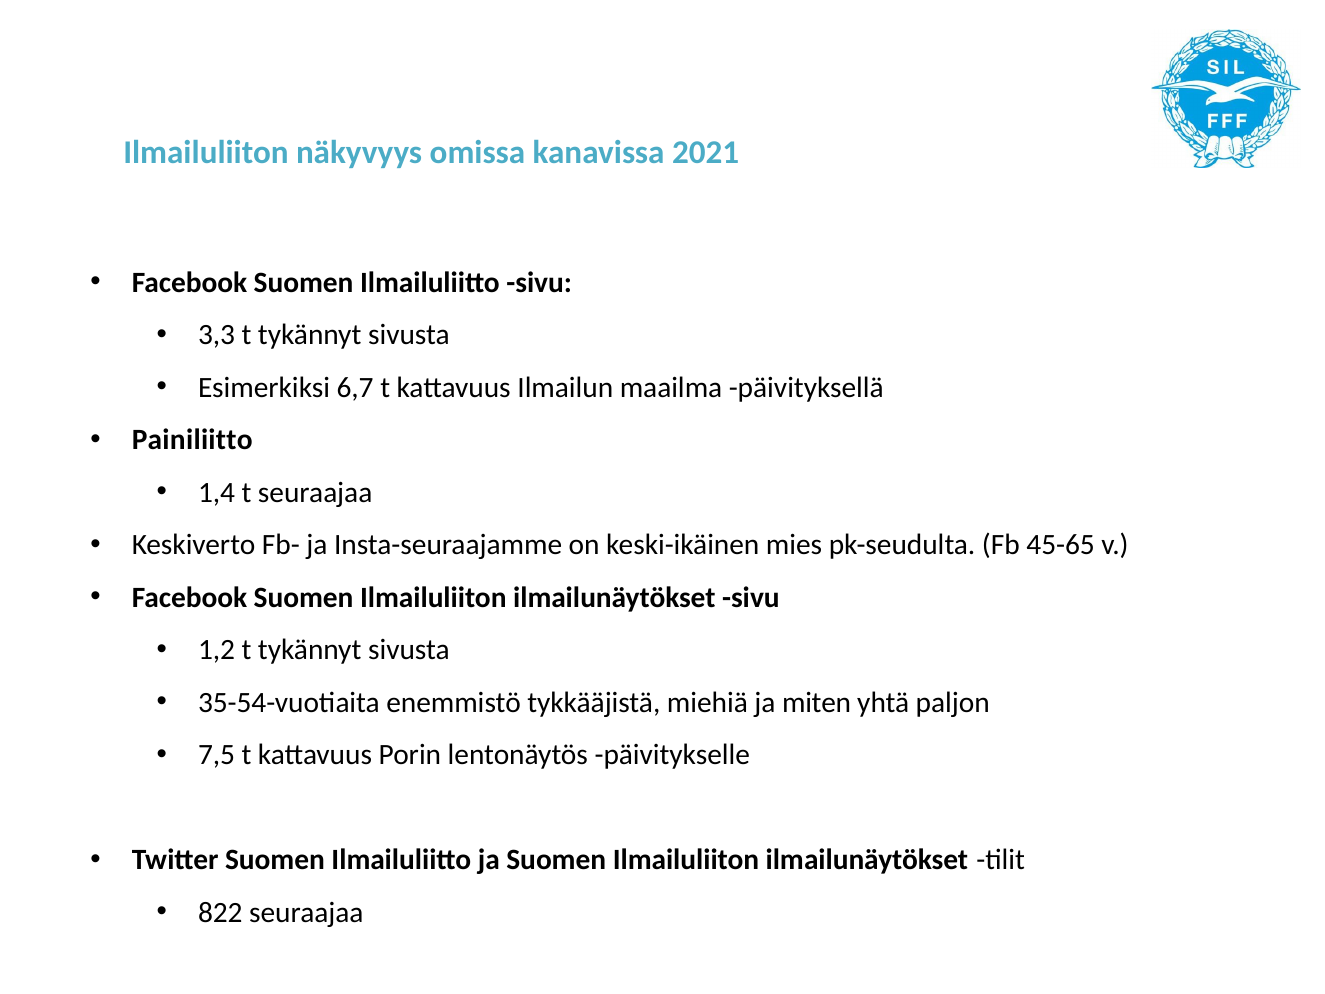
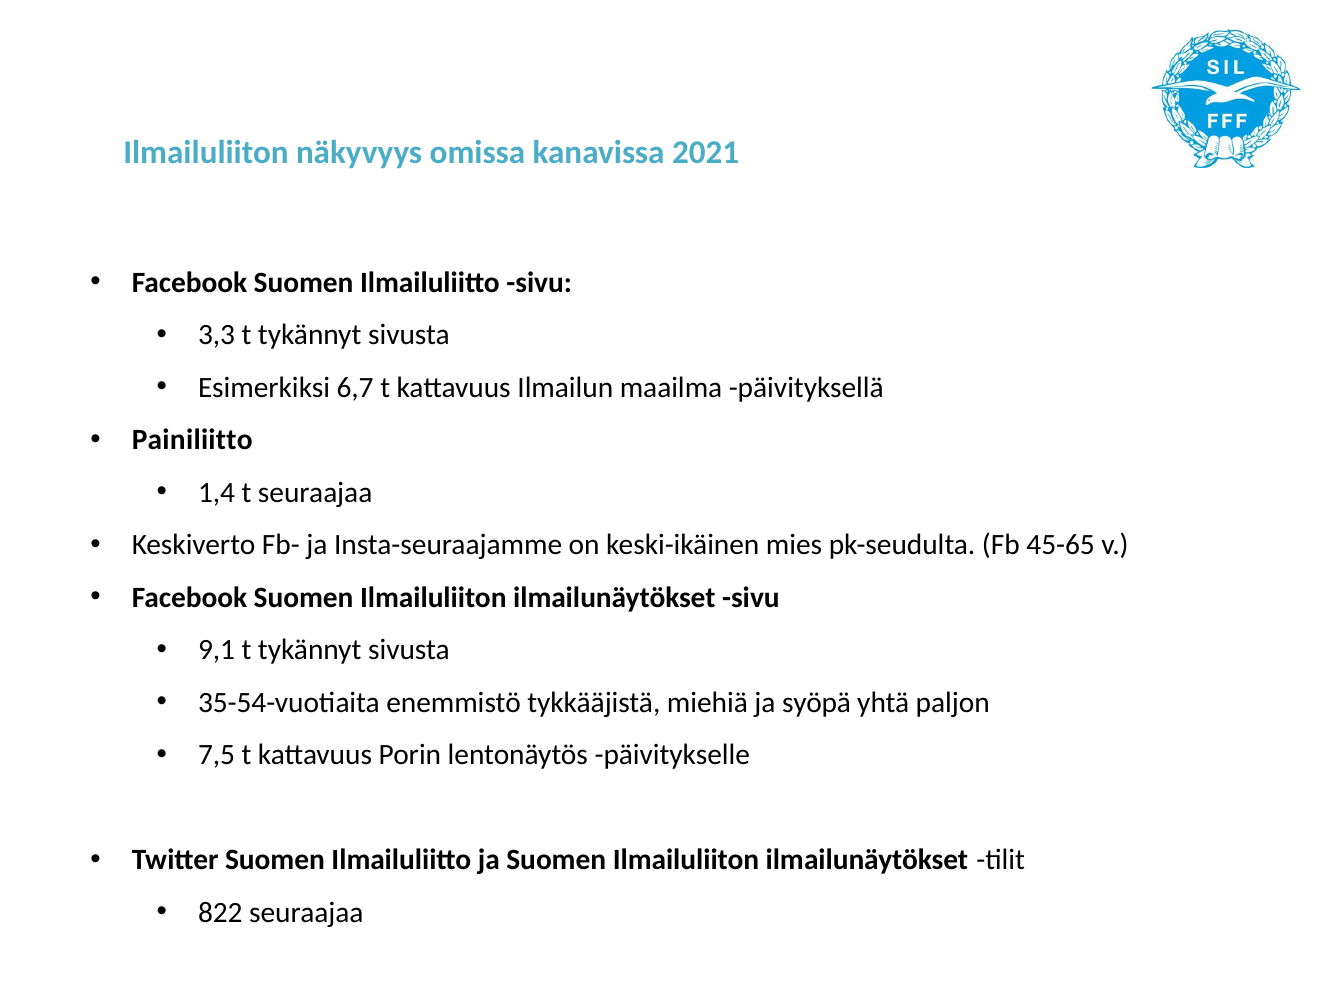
1,2: 1,2 -> 9,1 (217, 650)
miten: miten -> syöpä (817, 702)
